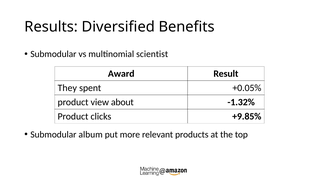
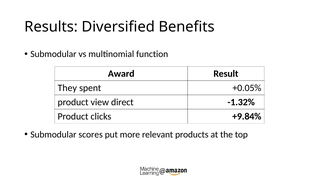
scientist: scientist -> function (152, 54)
about: about -> direct (122, 102)
+9.85%: +9.85% -> +9.84% (247, 116)
album: album -> scores (91, 134)
